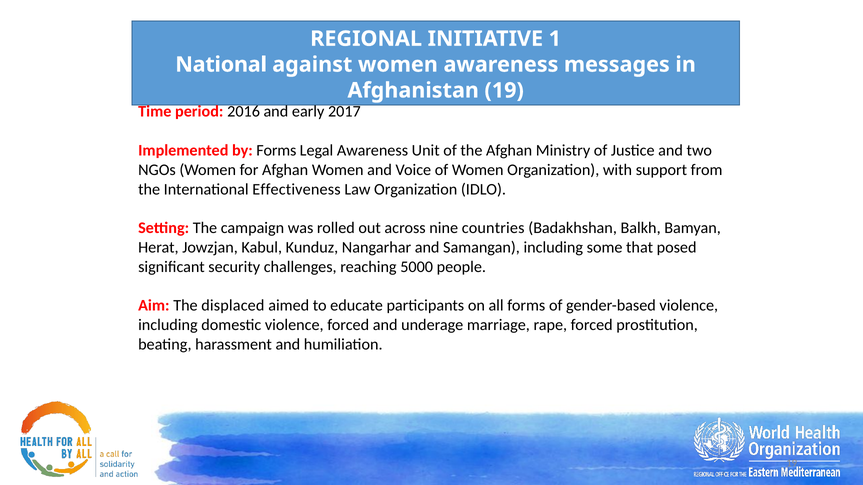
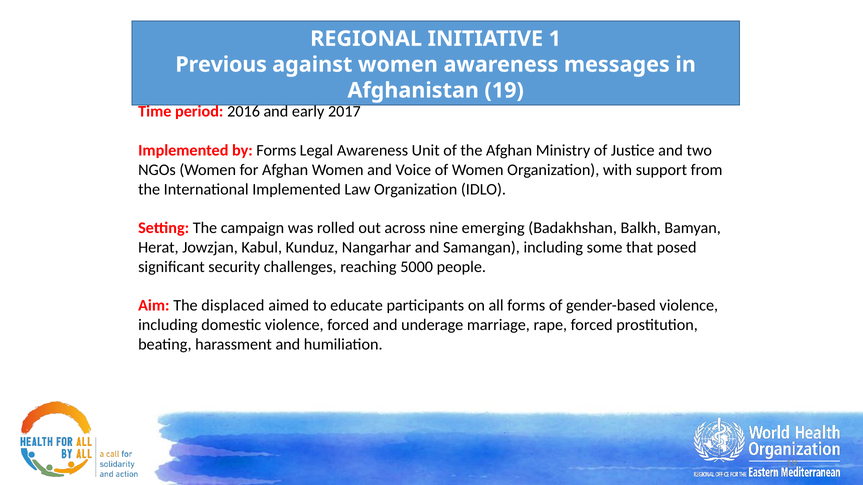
National: National -> Previous (221, 65)
International Effectiveness: Effectiveness -> Implemented (297, 189)
countries: countries -> emerging (493, 228)
